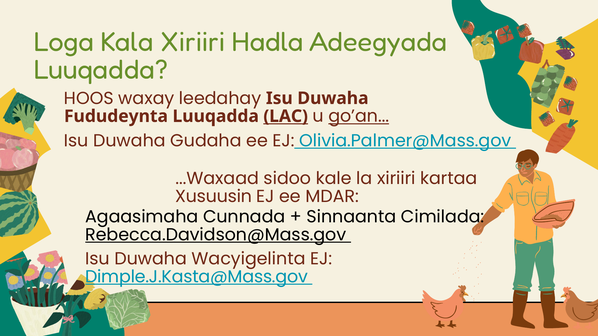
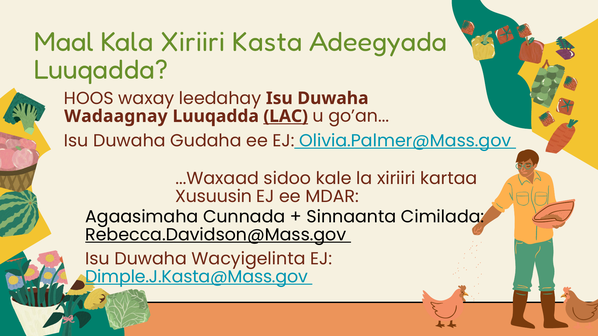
Loga: Loga -> Maal (64, 42)
Hadla: Hadla -> Kasta (267, 42)
Fududeynta: Fududeynta -> Wadaagnay (116, 116)
go’an underline: present -> none (359, 116)
